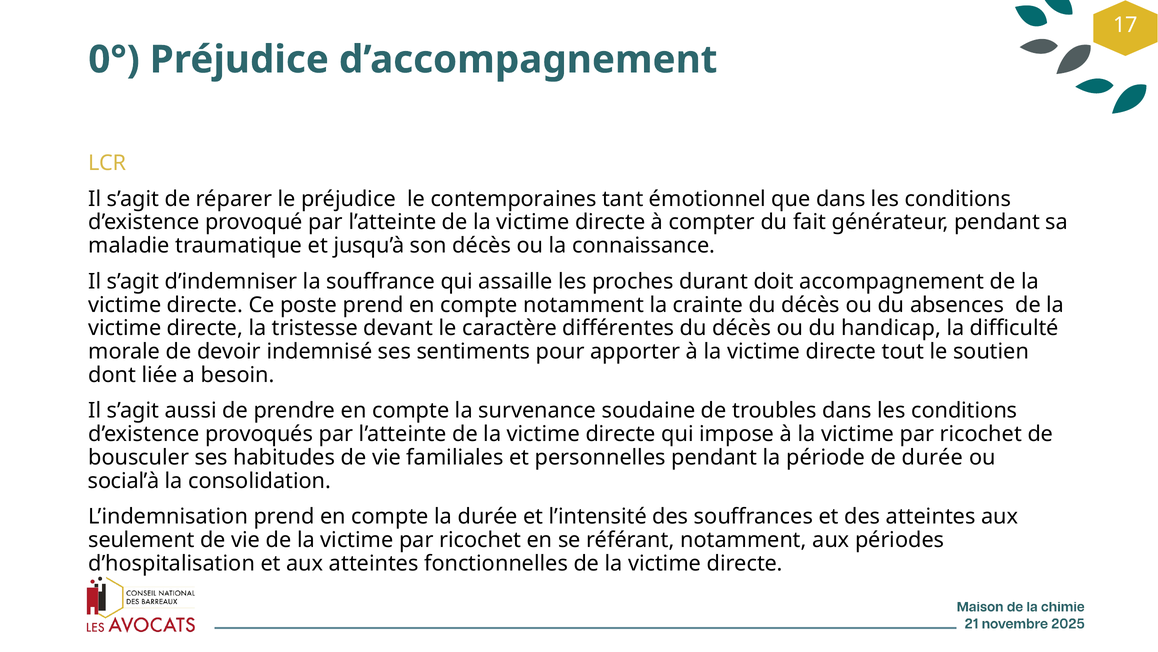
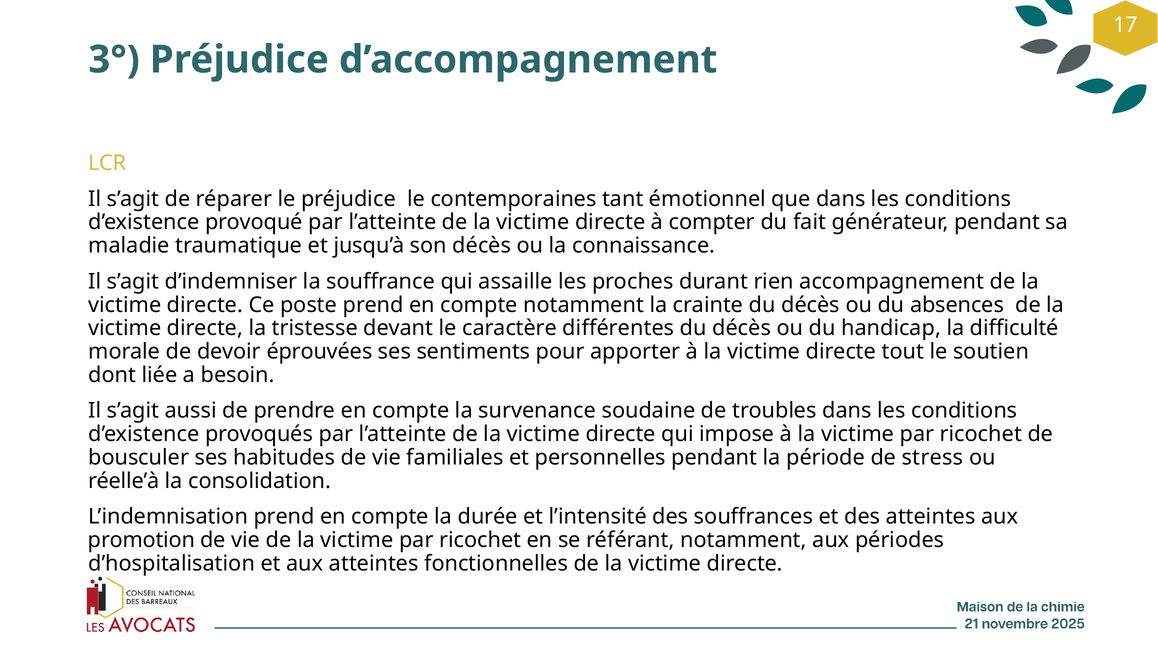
0°: 0° -> 3° (114, 60)
doit: doit -> rien (774, 281)
indemnisé: indemnisé -> éprouvées (319, 351)
de durée: durée -> stress (933, 457)
social’à: social’à -> réelle’à (124, 481)
seulement: seulement -> promotion (141, 540)
